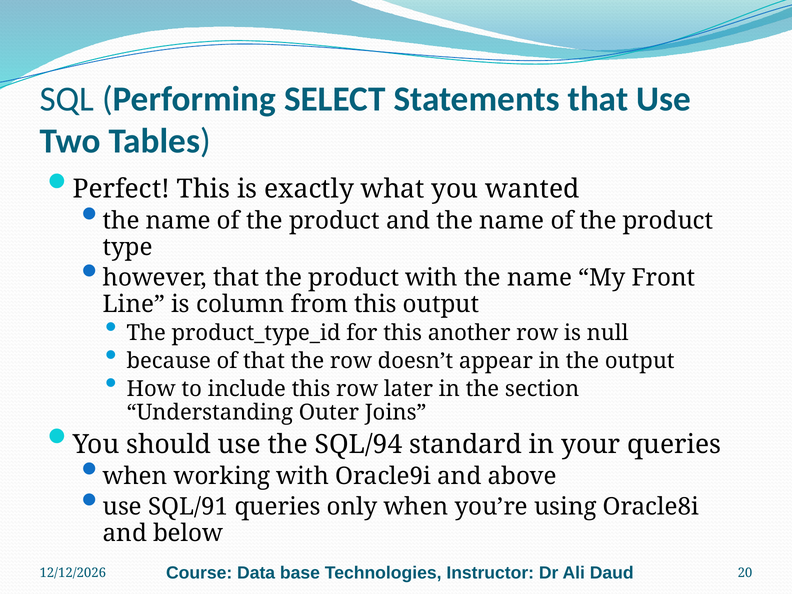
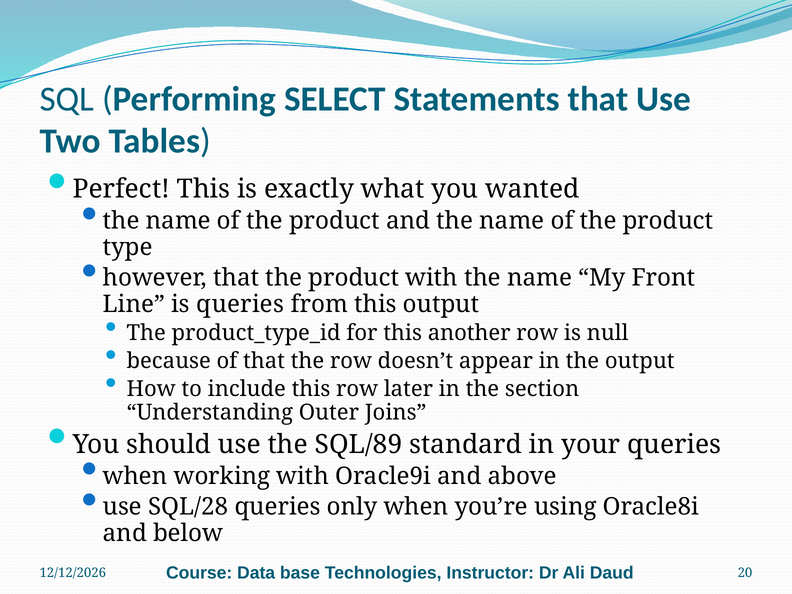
is column: column -> queries (240, 304)
SQL/94: SQL/94 -> SQL/89 (359, 444)
SQL/91: SQL/91 -> SQL/28 (188, 507)
